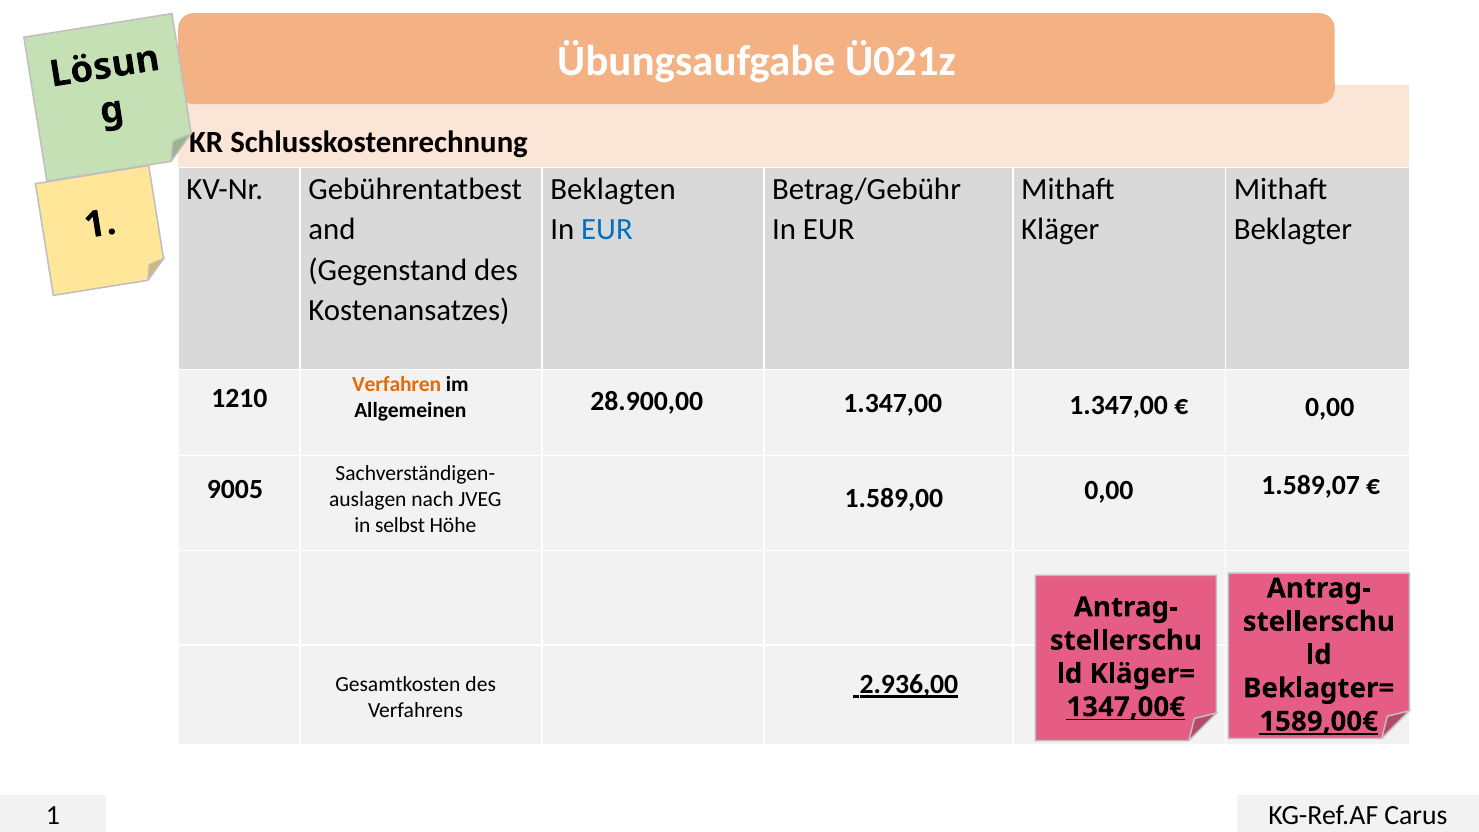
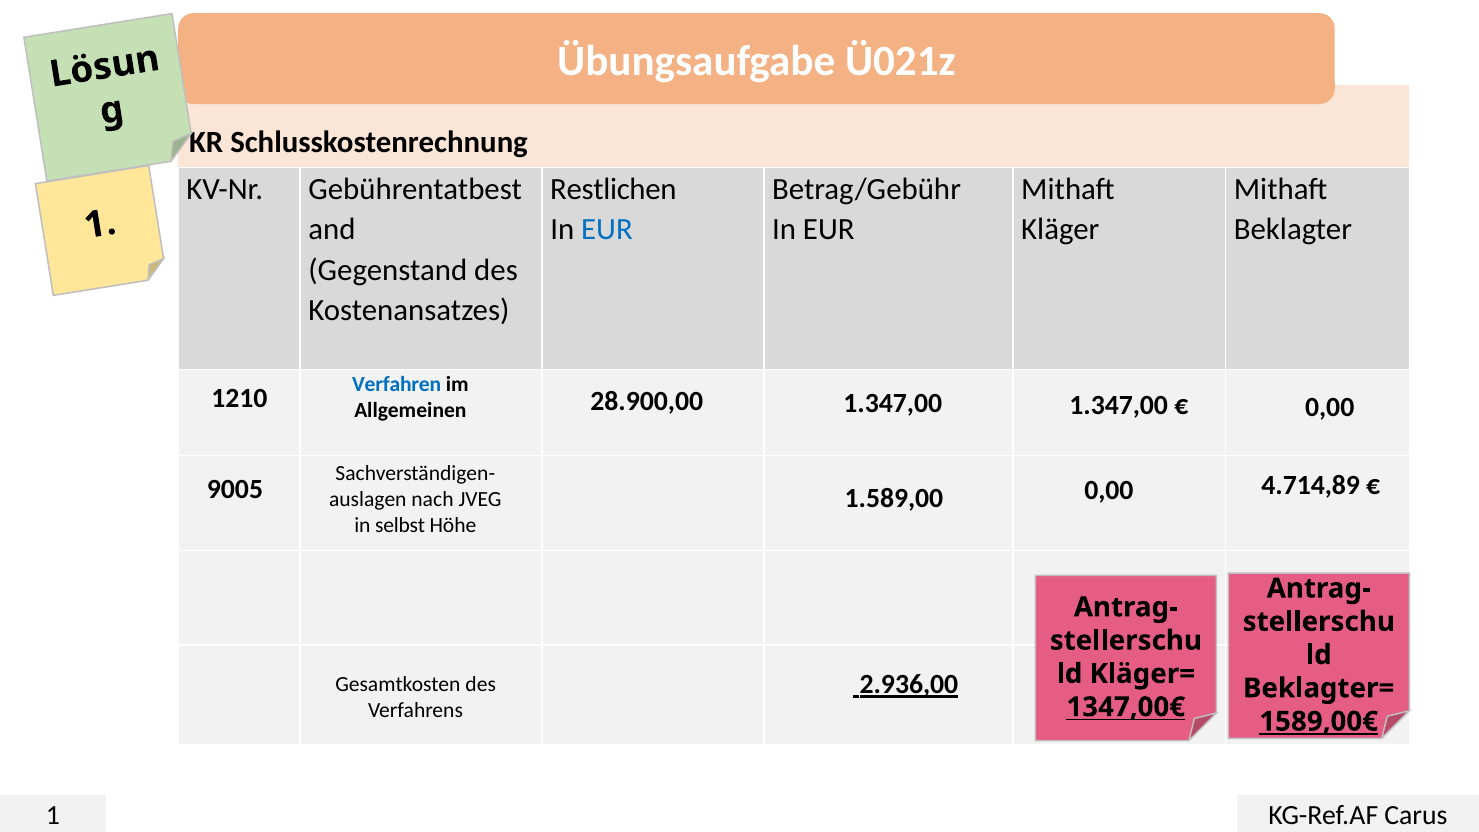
Beklagten: Beklagten -> Restlichen (613, 189)
Verfahren colour: orange -> blue (397, 385)
1.589,07: 1.589,07 -> 4.714,89 (1311, 486)
